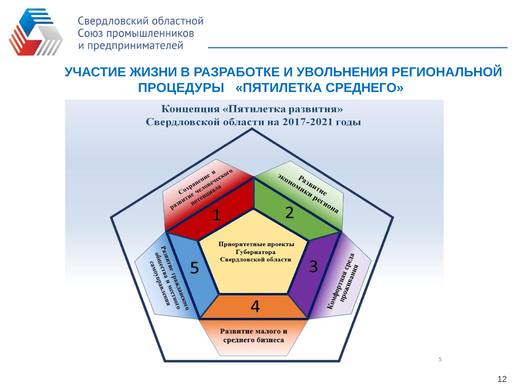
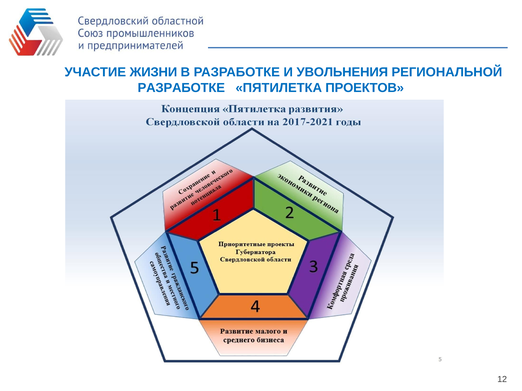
ПРОЦЕДУРЫ: ПРОЦЕДУРЫ -> РАЗРАБОТКЕ (181, 88)
СРЕДНЕГО: СРЕДНЕГО -> ПРОЕКТОВ (365, 88)
